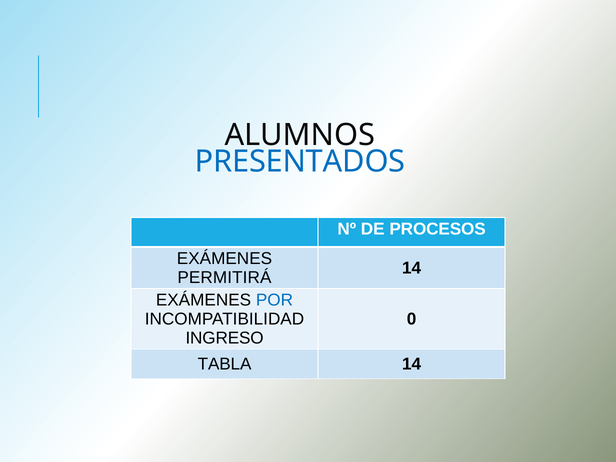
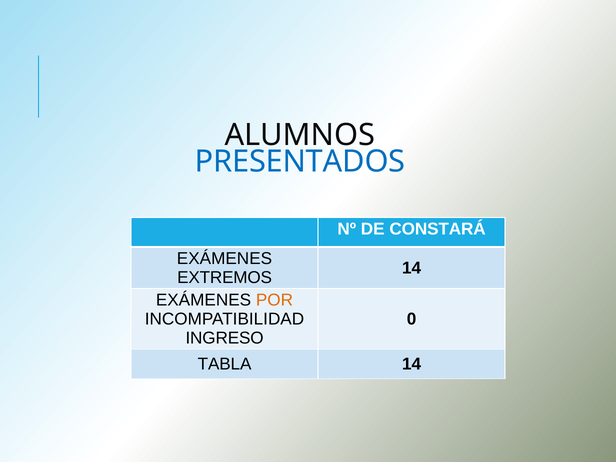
PROCESOS: PROCESOS -> CONSTARÁ (438, 229)
PERMITIRÁ: PERMITIRÁ -> EXTREMOS (225, 278)
POR colour: blue -> orange (274, 300)
